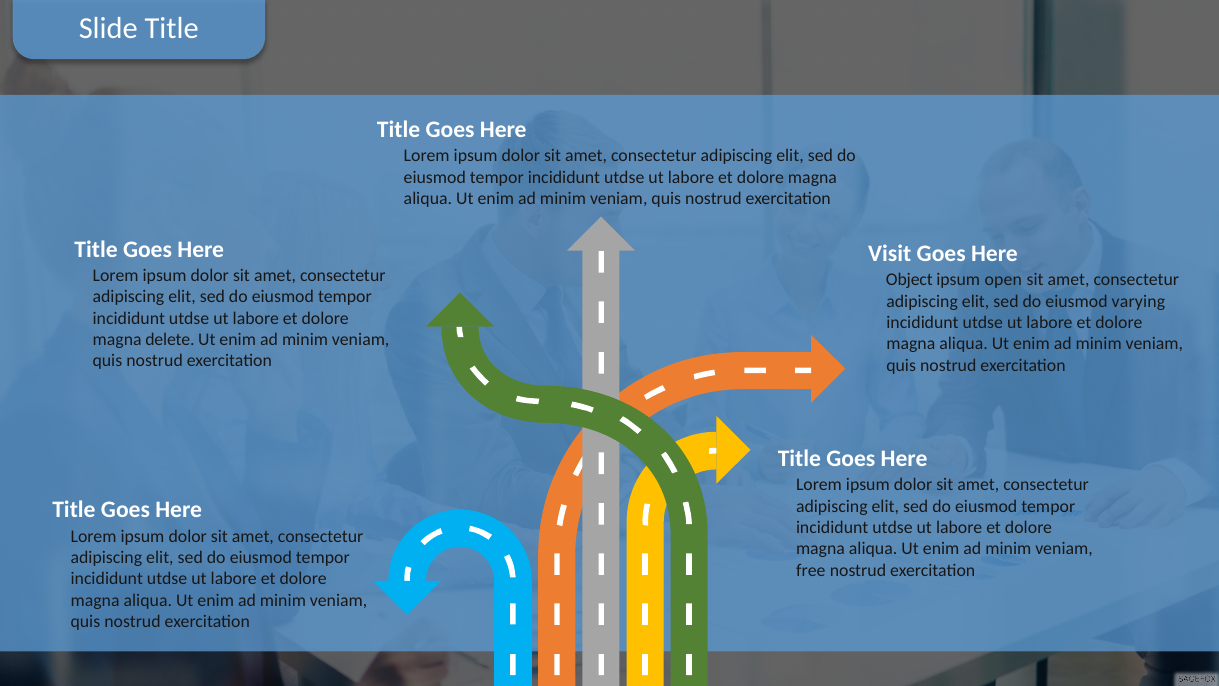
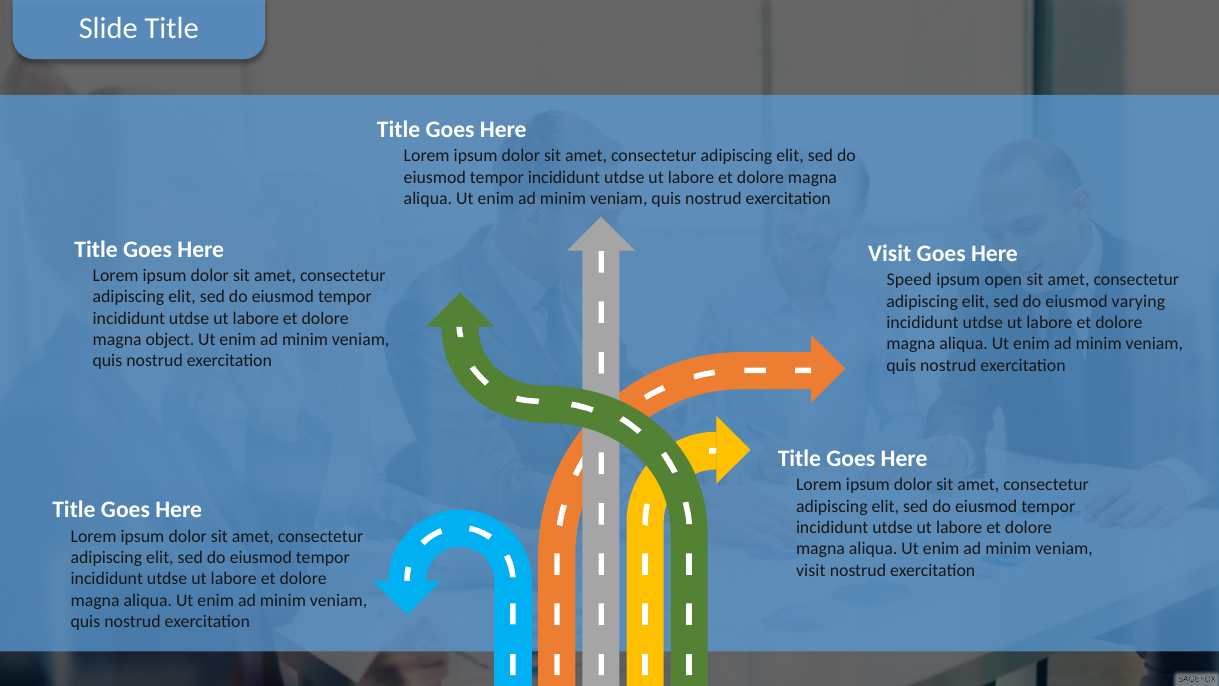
Object: Object -> Speed (909, 280)
delete: delete -> object (170, 340)
free: free -> visit (811, 570)
